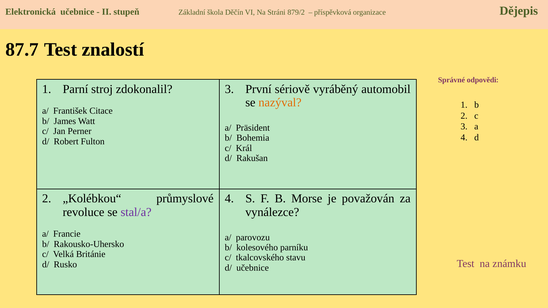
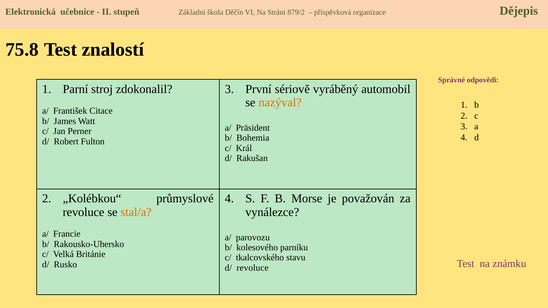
87.7: 87.7 -> 75.8 (22, 50)
stal/a colour: purple -> orange (136, 212)
d/ učebnice: učebnice -> revoluce (253, 268)
